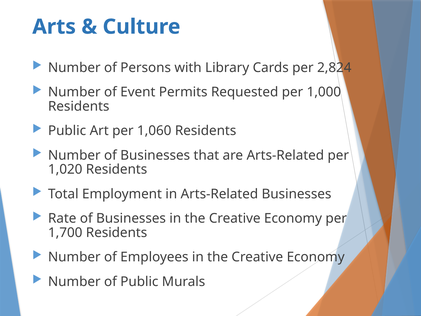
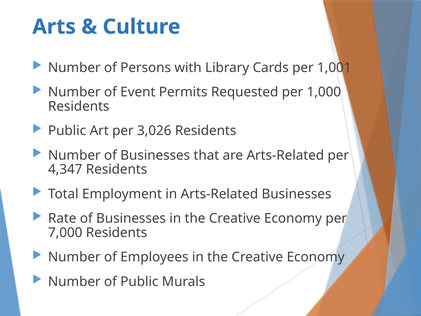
2,824: 2,824 -> 1,001 (334, 68)
1,060: 1,060 -> 3,026 (154, 131)
1,020: 1,020 -> 4,347 (65, 169)
1,700: 1,700 -> 7,000 (65, 233)
